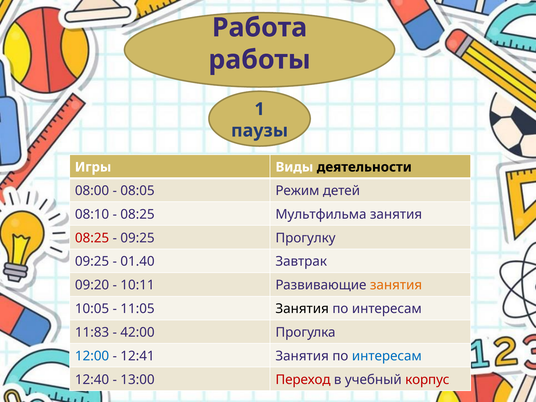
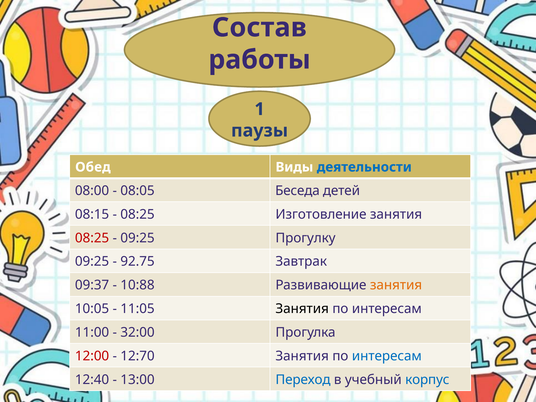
Работа: Работа -> Состав (259, 28)
Игры: Игры -> Обед (93, 167)
деятельности colour: black -> blue (364, 167)
Режим: Режим -> Беседа (297, 191)
08:10: 08:10 -> 08:15 (92, 214)
Мультфильма: Мультфильма -> Изготовление (321, 214)
01.40: 01.40 -> 92.75 (138, 262)
09:20: 09:20 -> 09:37 (92, 285)
10:11: 10:11 -> 10:88 (138, 285)
11:83: 11:83 -> 11:00 (92, 332)
42:00: 42:00 -> 32:00 (138, 332)
12:00 colour: blue -> red (92, 356)
12:41: 12:41 -> 12:70 (138, 356)
Переход colour: red -> blue (303, 380)
корпус colour: red -> blue (427, 380)
